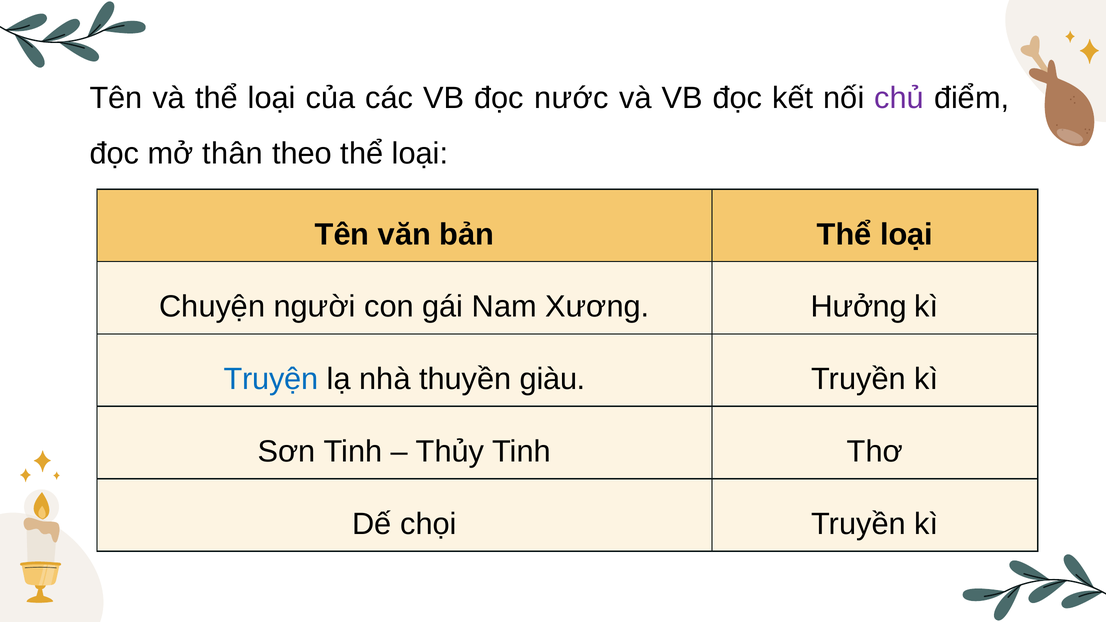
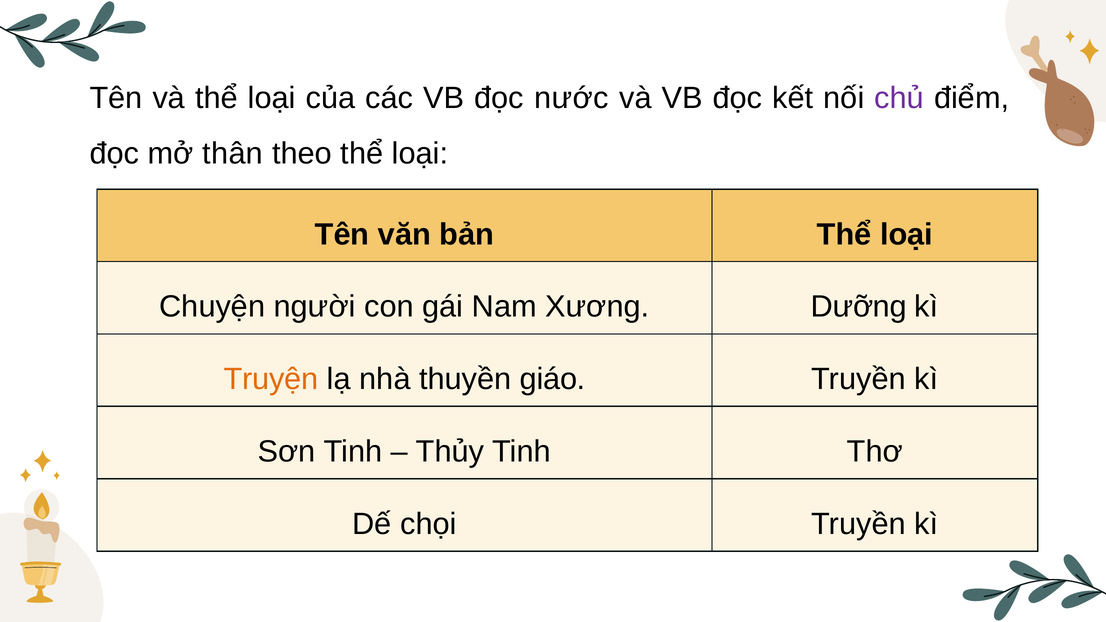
Hưởng: Hưởng -> Dưỡng (859, 307)
Truyện colour: blue -> orange (271, 379)
giàu: giàu -> giáo (553, 379)
